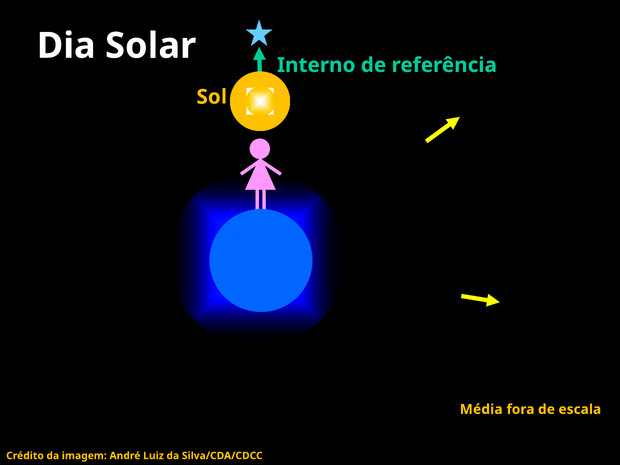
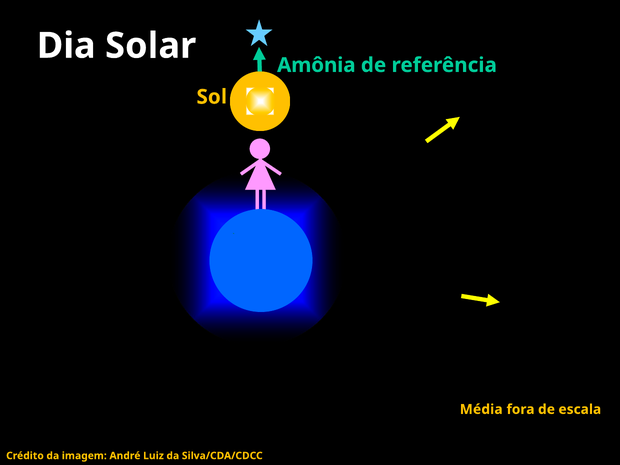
Interno: Interno -> Amônia (316, 65)
